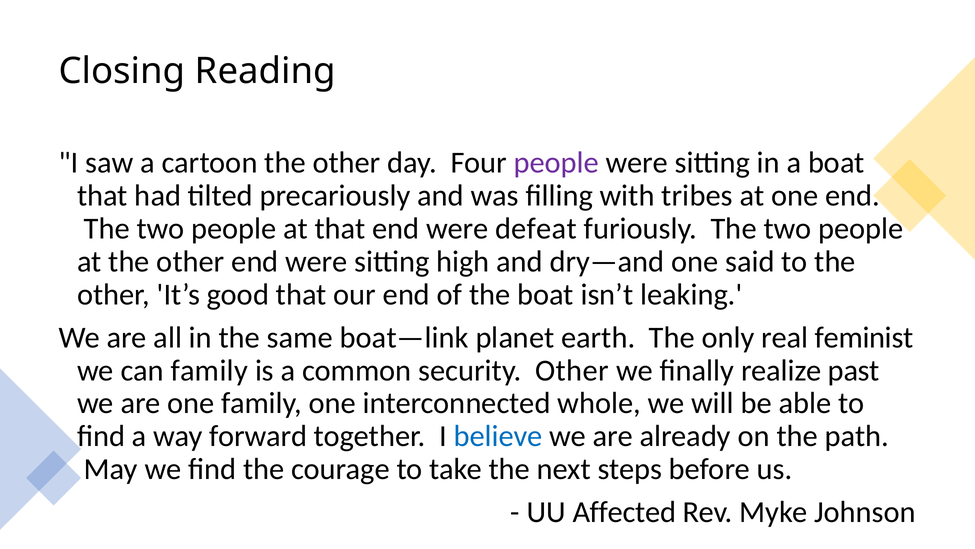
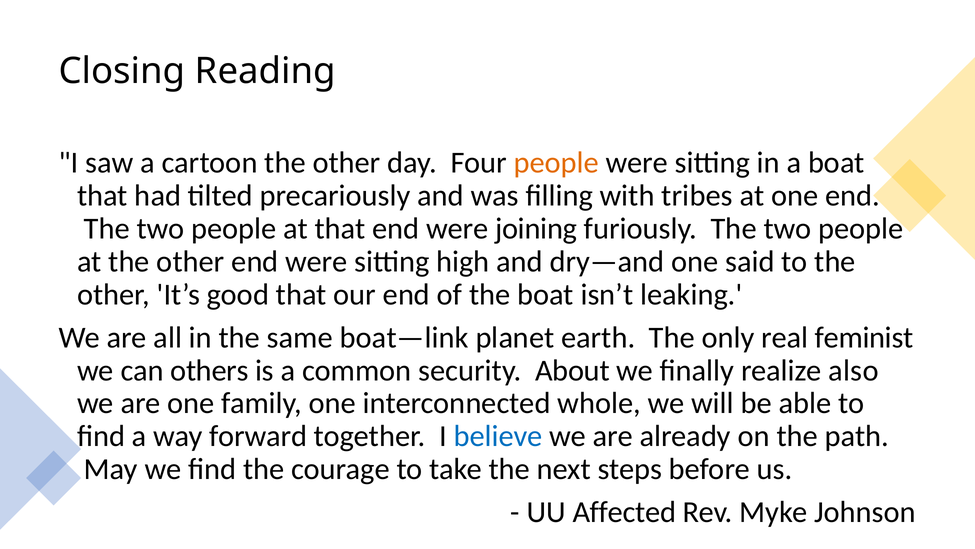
people colour: purple -> orange (556, 163)
defeat: defeat -> joining (536, 228)
can family: family -> others (209, 370)
security Other: Other -> About (572, 370)
past: past -> also (853, 370)
